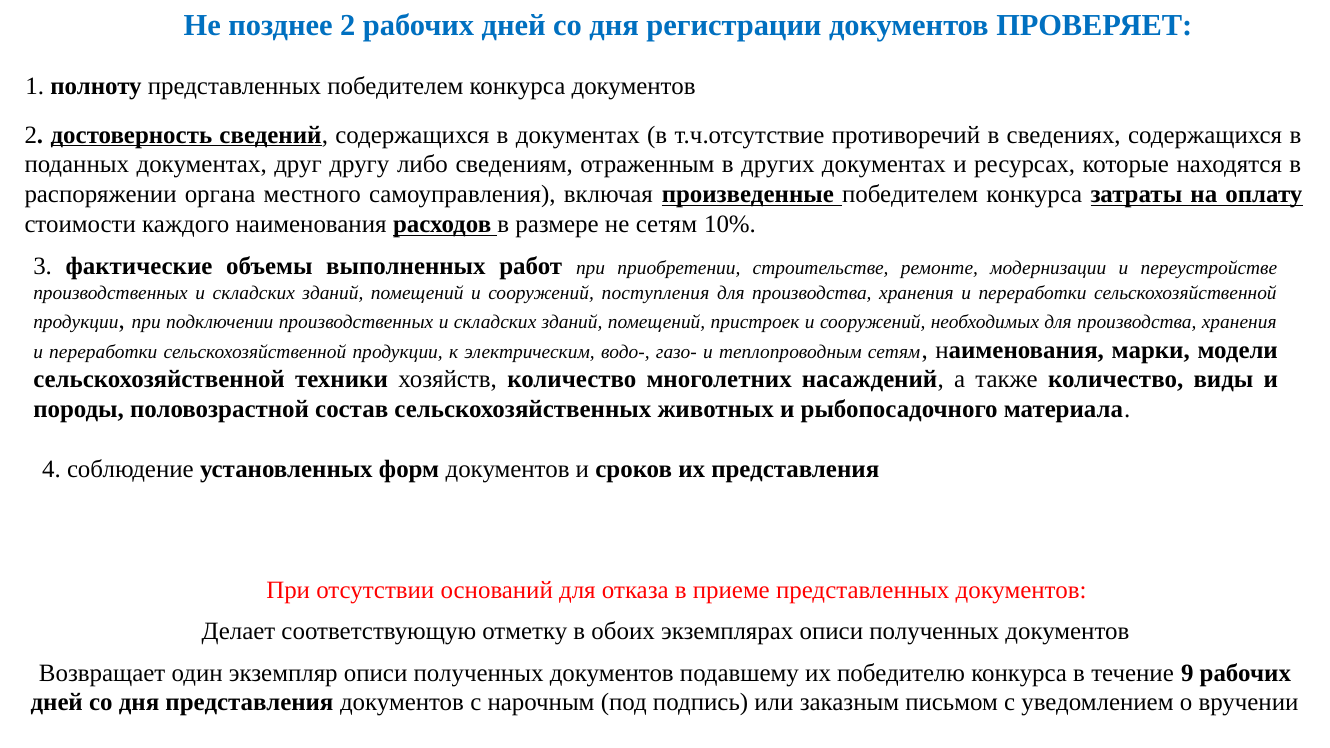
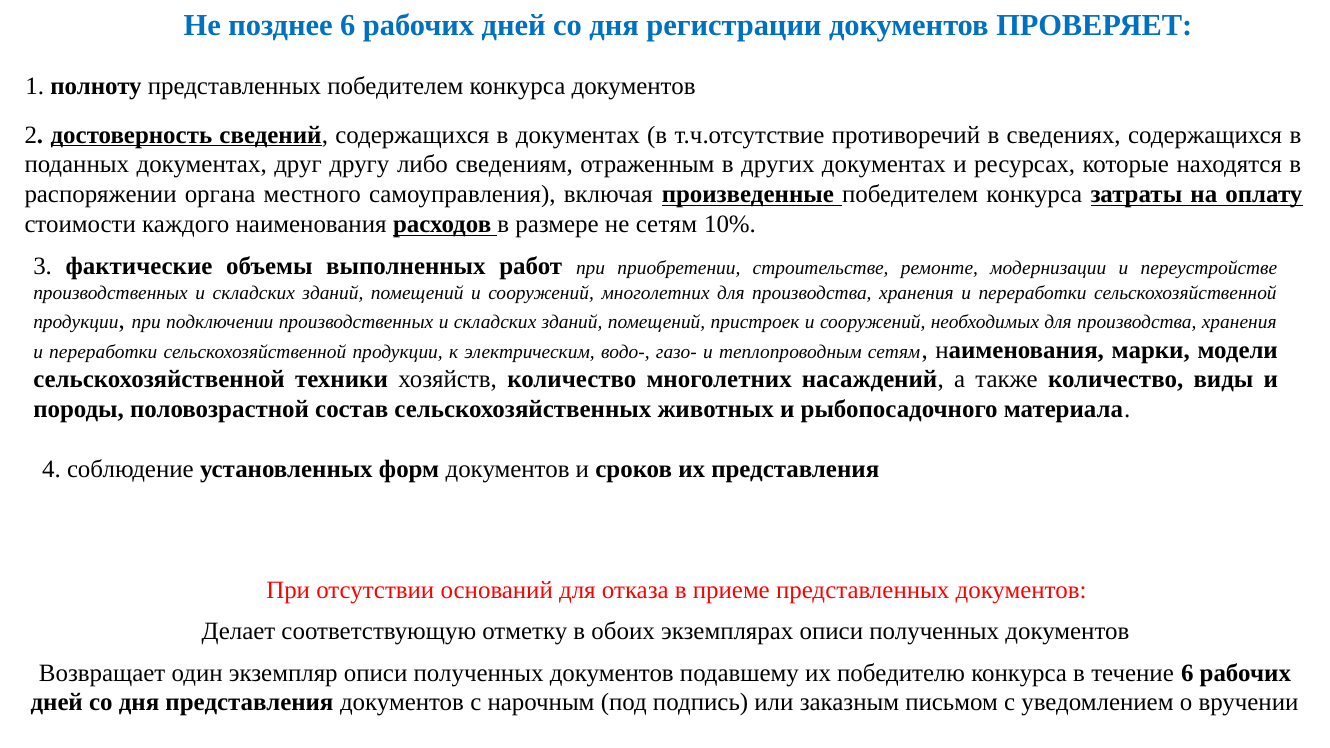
позднее 2: 2 -> 6 (348, 25)
сооружений поступления: поступления -> многолетних (656, 293)
течение 9: 9 -> 6 (1187, 673)
